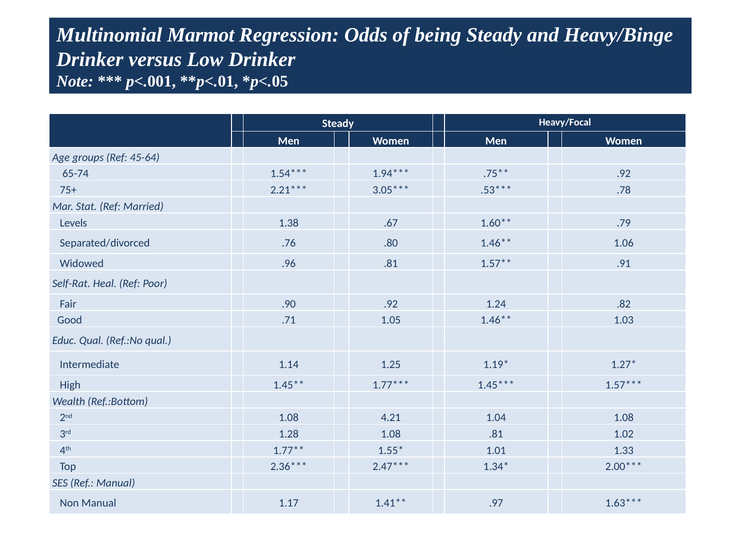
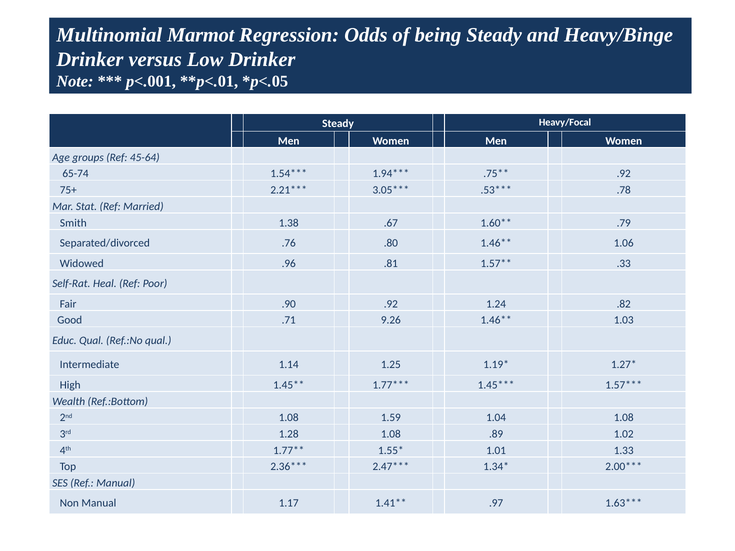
Levels: Levels -> Smith (73, 223)
.91: .91 -> .33 (624, 263)
1.05: 1.05 -> 9.26 (391, 320)
4.21: 4.21 -> 1.59 (391, 418)
1.08 .81: .81 -> .89 (496, 434)
